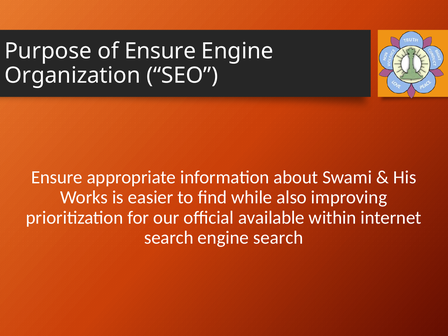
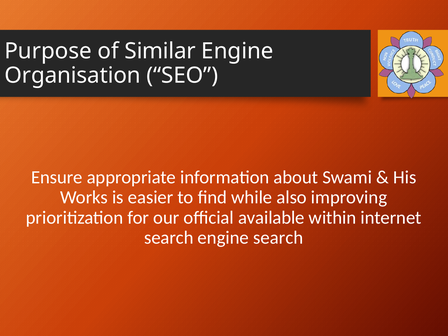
of Ensure: Ensure -> Similar (160, 51)
Organization: Organization -> Organisation (73, 75)
